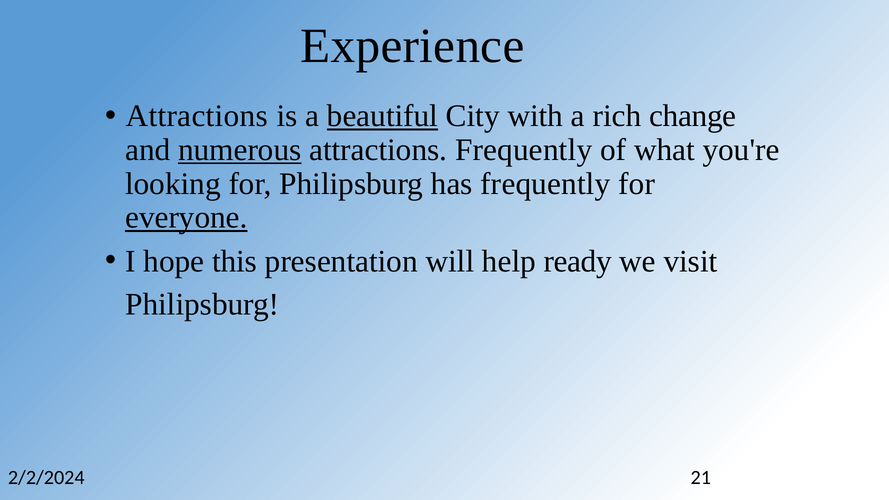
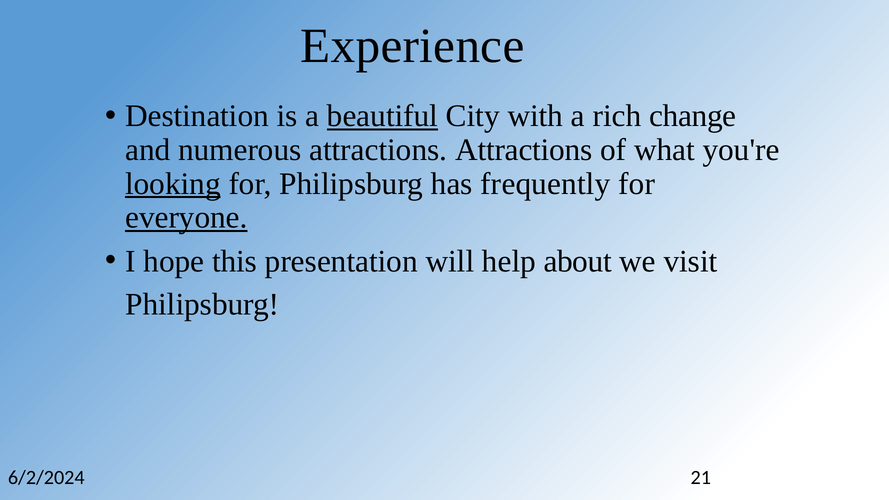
Attractions: Attractions -> Destination (197, 116)
numerous underline: present -> none (240, 150)
attractions Frequently: Frequently -> Attractions (524, 150)
looking underline: none -> present (173, 184)
ready: ready -> about (578, 261)
2/2/2024: 2/2/2024 -> 6/2/2024 (46, 478)
